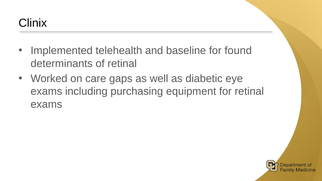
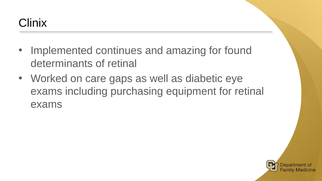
telehealth: telehealth -> continues (119, 51)
baseline: baseline -> amazing (186, 51)
